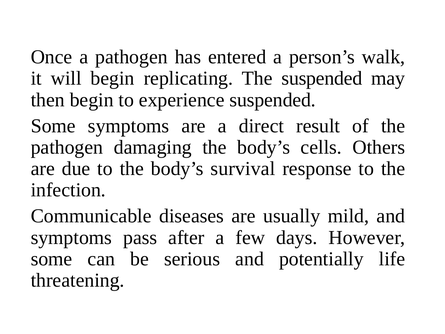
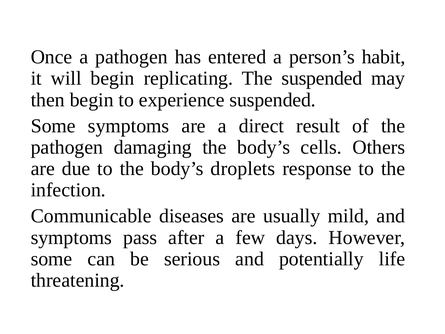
walk: walk -> habit (384, 57)
survival: survival -> droplets (243, 169)
